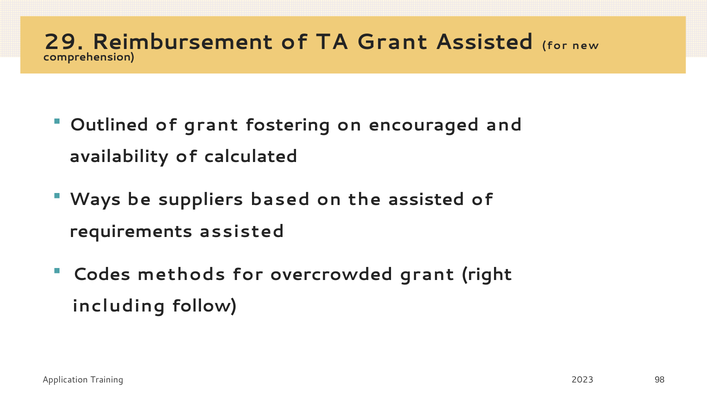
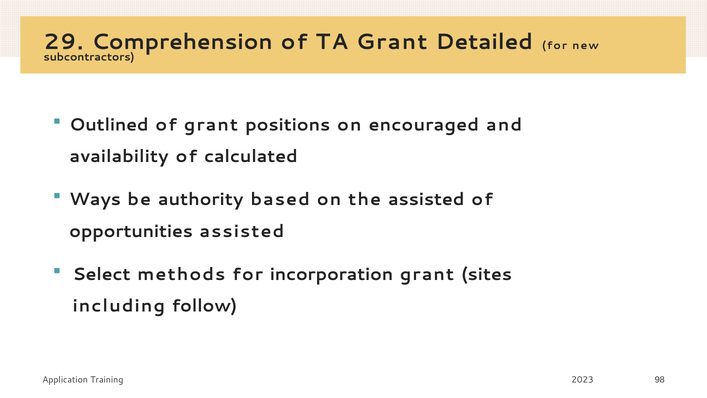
Reimbursement: Reimbursement -> Comprehension (182, 42)
Grant Assisted: Assisted -> Detailed (484, 42)
comprehension: comprehension -> subcontractors (89, 57)
fostering: fostering -> positions (288, 125)
suppliers: suppliers -> authority (201, 199)
requirements: requirements -> opportunities (131, 231)
Codes: Codes -> Select (101, 274)
overcrowded: overcrowded -> incorporation (332, 274)
right: right -> sites (487, 274)
